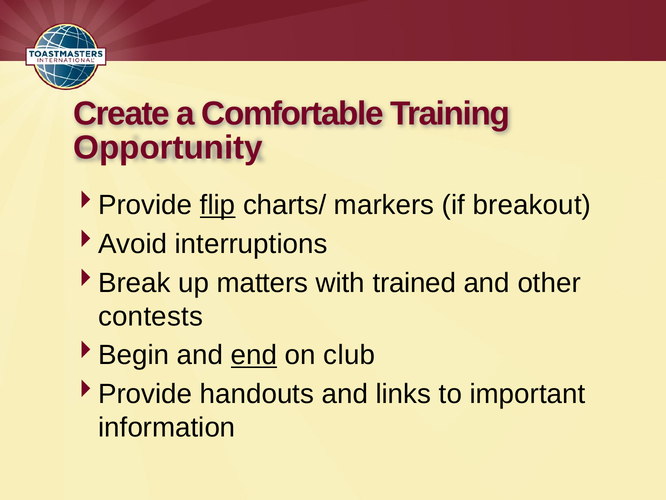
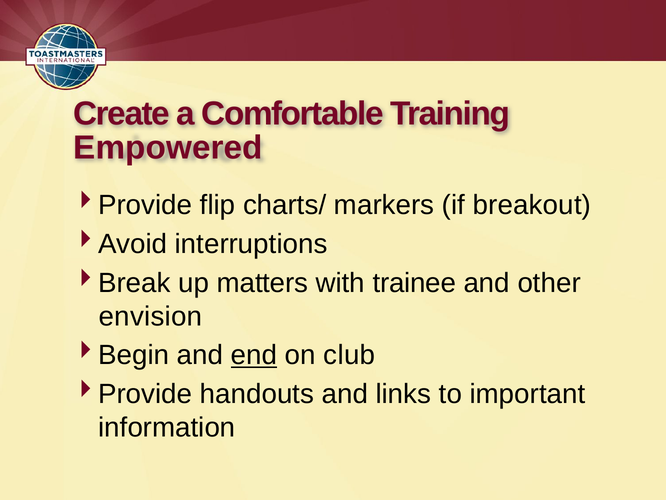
Opportunity: Opportunity -> Empowered (168, 148)
flip underline: present -> none (218, 205)
trained: trained -> trainee (414, 283)
contests: contests -> envision (151, 316)
